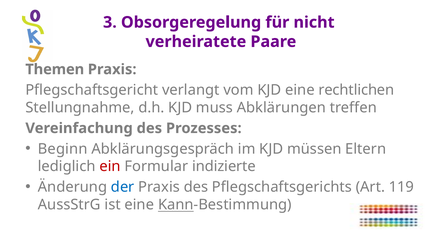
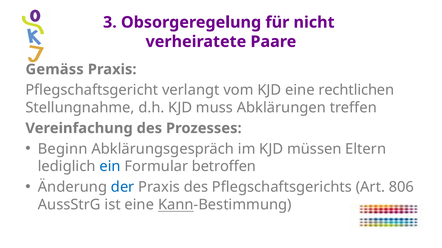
Themen: Themen -> Gemäss (55, 70)
ein colour: red -> blue (110, 167)
indizierte: indizierte -> betroffen (224, 167)
119: 119 -> 806 (401, 188)
